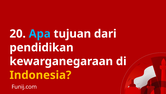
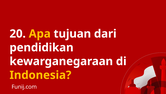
Apa colour: light blue -> yellow (40, 34)
